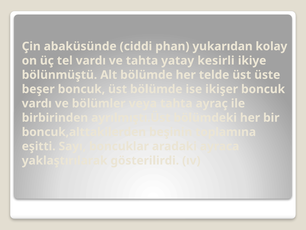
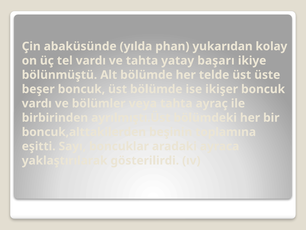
ciddi: ciddi -> yılda (136, 46)
kesirli: kesirli -> başarı (216, 60)
